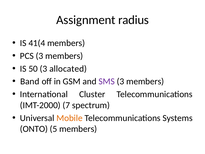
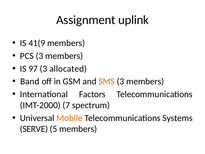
radius: radius -> uplink (134, 20)
41(4: 41(4 -> 41(9 (37, 43)
50: 50 -> 97 (33, 69)
SMS colour: purple -> orange (107, 81)
Cluster: Cluster -> Factors (92, 94)
ONTO: ONTO -> SERVE (34, 129)
